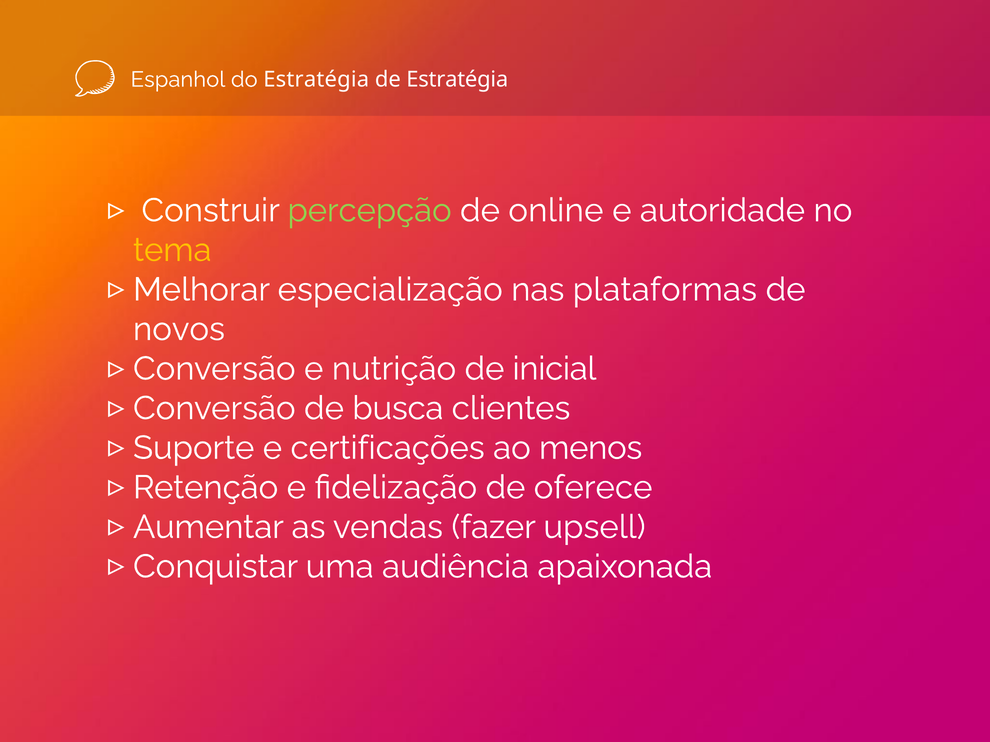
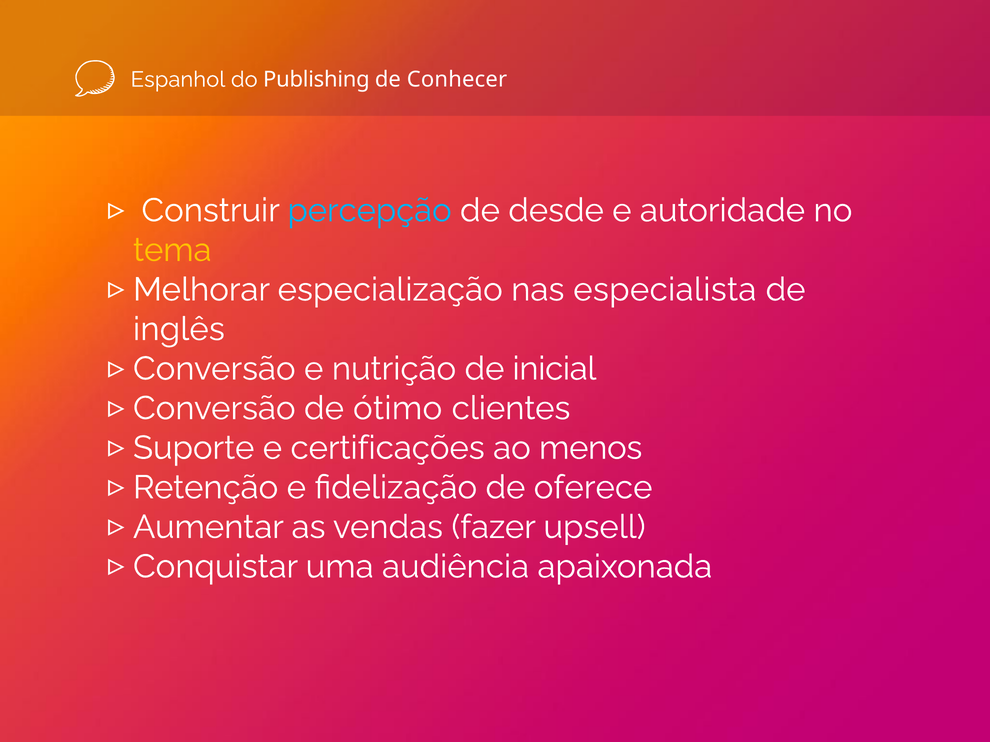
do Estratégia: Estratégia -> Publishing (316, 80)
de Estratégia: Estratégia -> Conhecer (457, 80)
percepção colour: light green -> light blue (370, 211)
online: online -> desde (556, 211)
plataformas: plataformas -> especialista (665, 290)
novos: novos -> inglês (179, 329)
busca: busca -> ótimo (398, 409)
